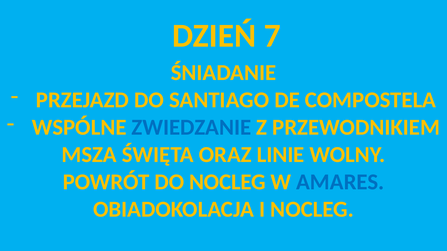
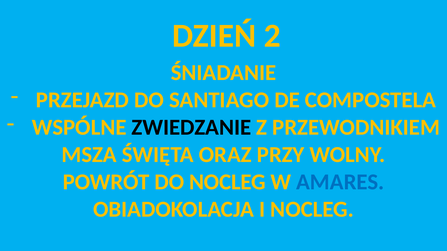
7: 7 -> 2 (272, 36)
ZWIEDZANIE colour: blue -> black (191, 128)
LINIE: LINIE -> PRZY (281, 155)
